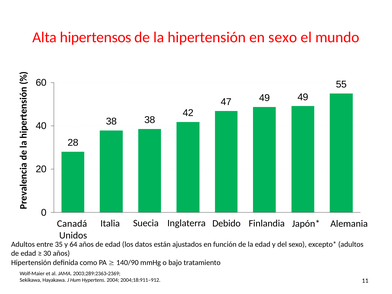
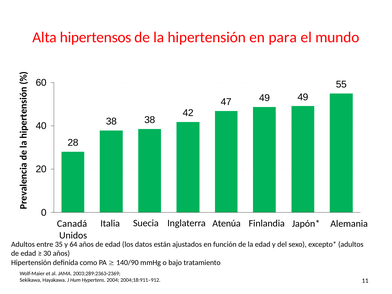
en sexo: sexo -> para (283, 37)
Debido: Debido -> Atenúa (227, 223)
